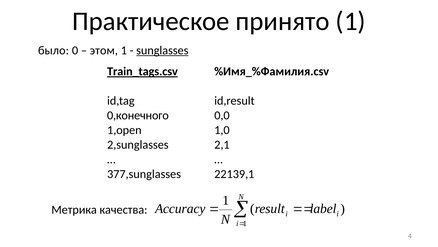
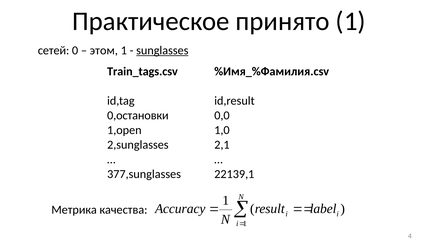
было: было -> сетей (54, 50)
Train_tags.csv underline: present -> none (142, 71)
0,конечного: 0,конечного -> 0,остановки (138, 115)
